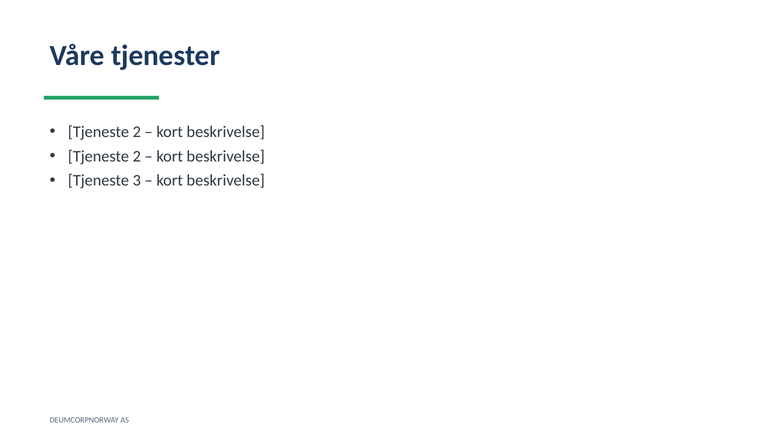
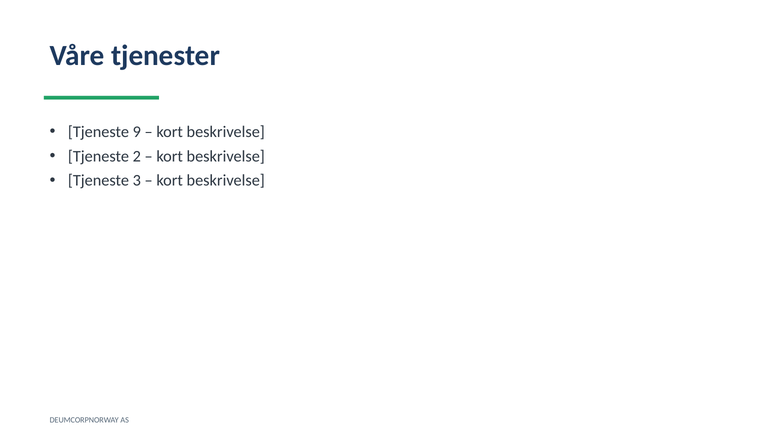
2: 2 -> 9 (137, 132)
